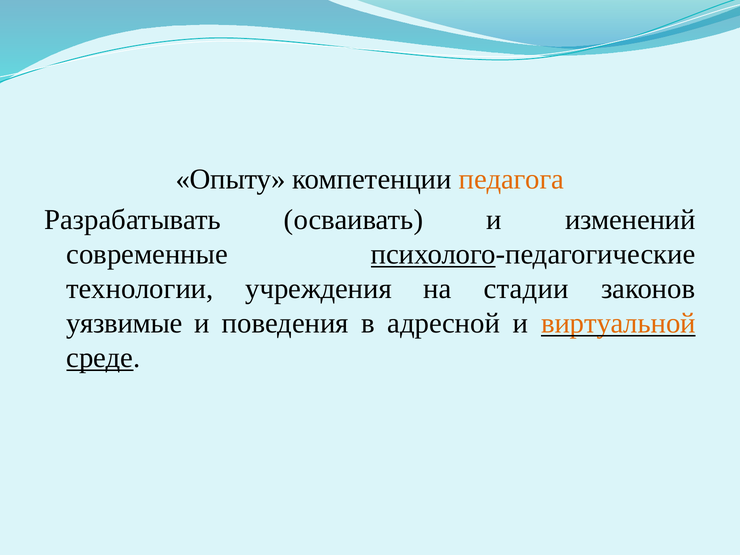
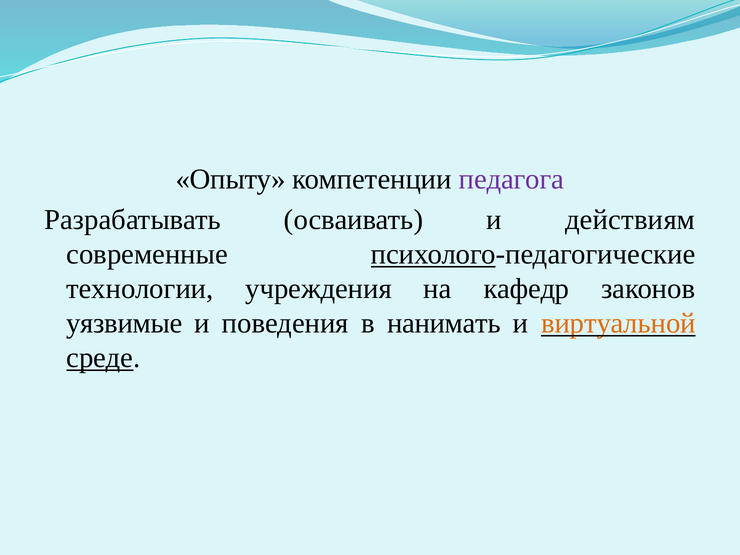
педагога colour: orange -> purple (512, 179)
изменений: изменений -> действиям (630, 220)
стадии: стадии -> кафедр (526, 289)
адресной: адресной -> нанимать (444, 323)
